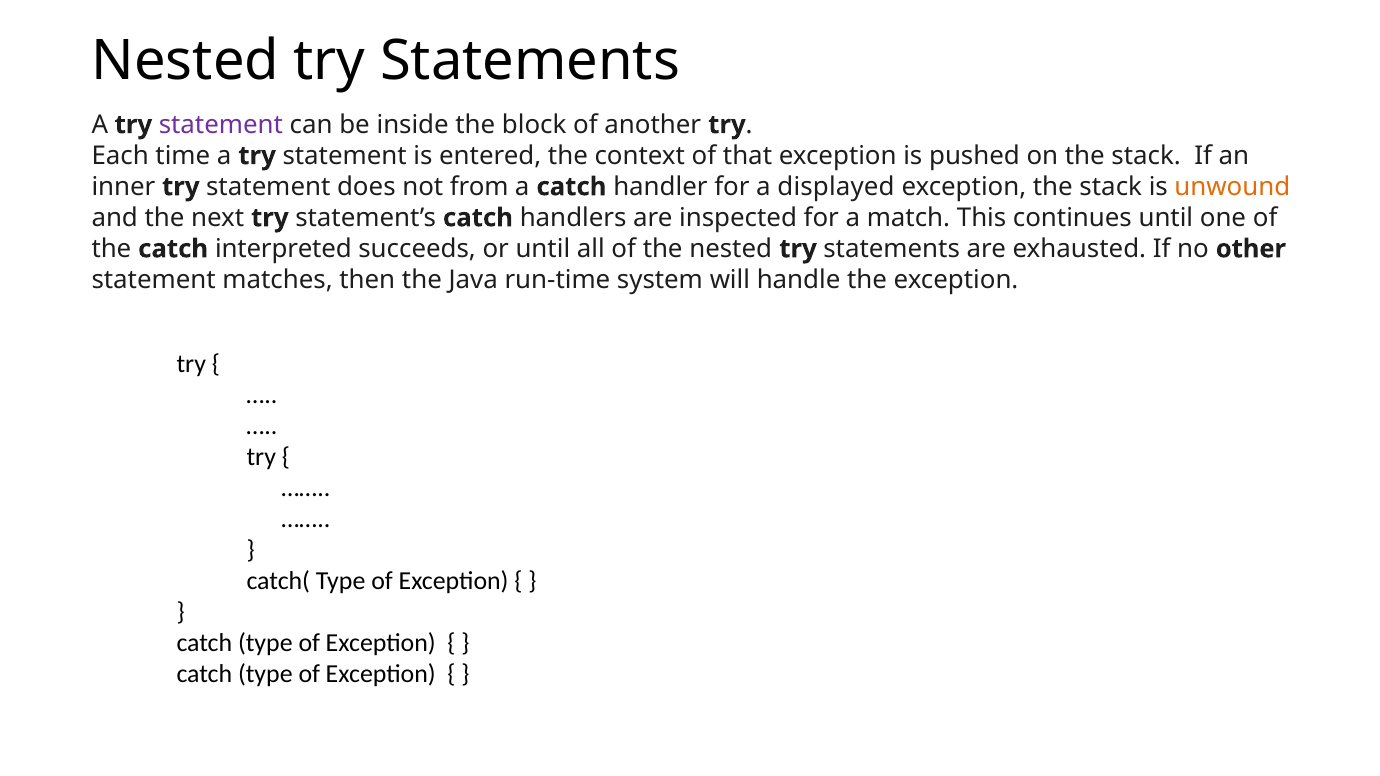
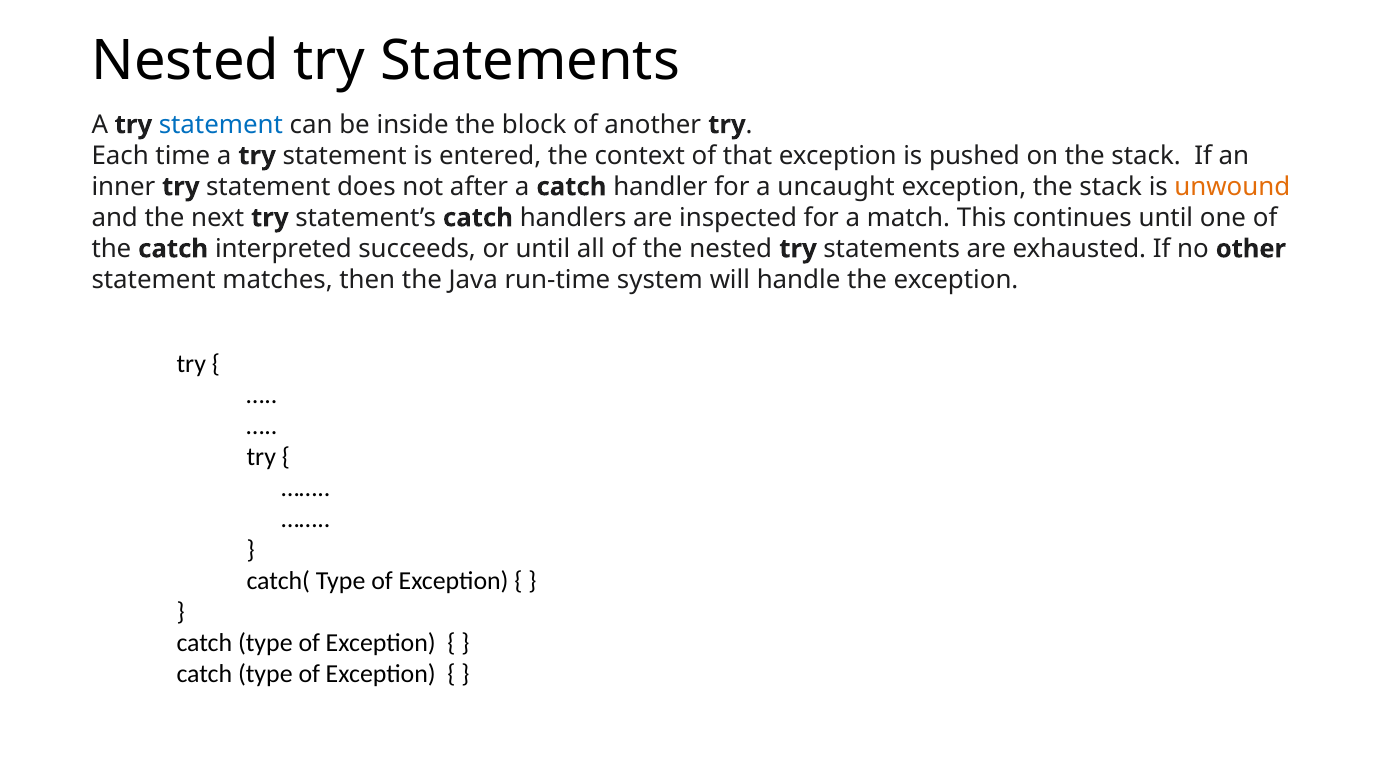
statement colour: purple -> blue (221, 125)
from: from -> after (479, 187)
displayed: displayed -> uncaught (836, 187)
